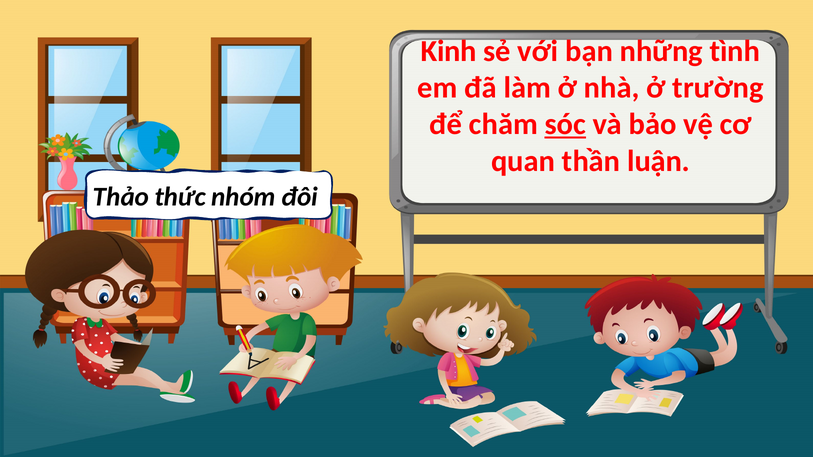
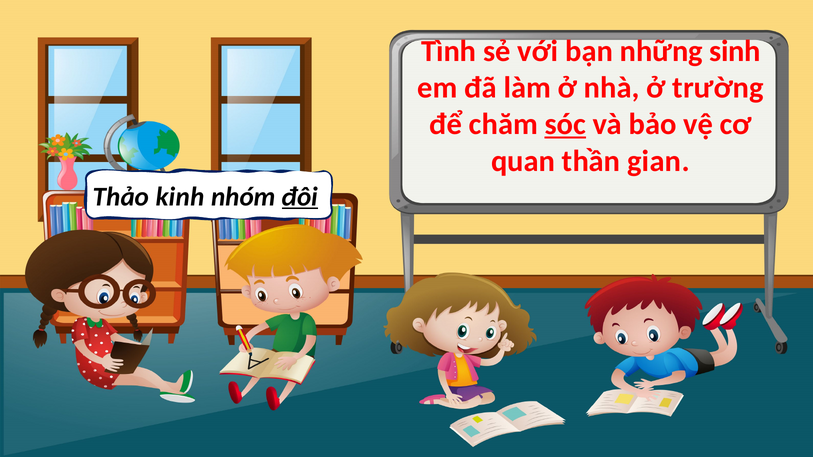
Kinh: Kinh -> Tình (449, 51)
tình: tình -> sinh (735, 51)
luận: luận -> gian (658, 161)
thức: thức -> kinh (180, 197)
đôi underline: none -> present (300, 197)
